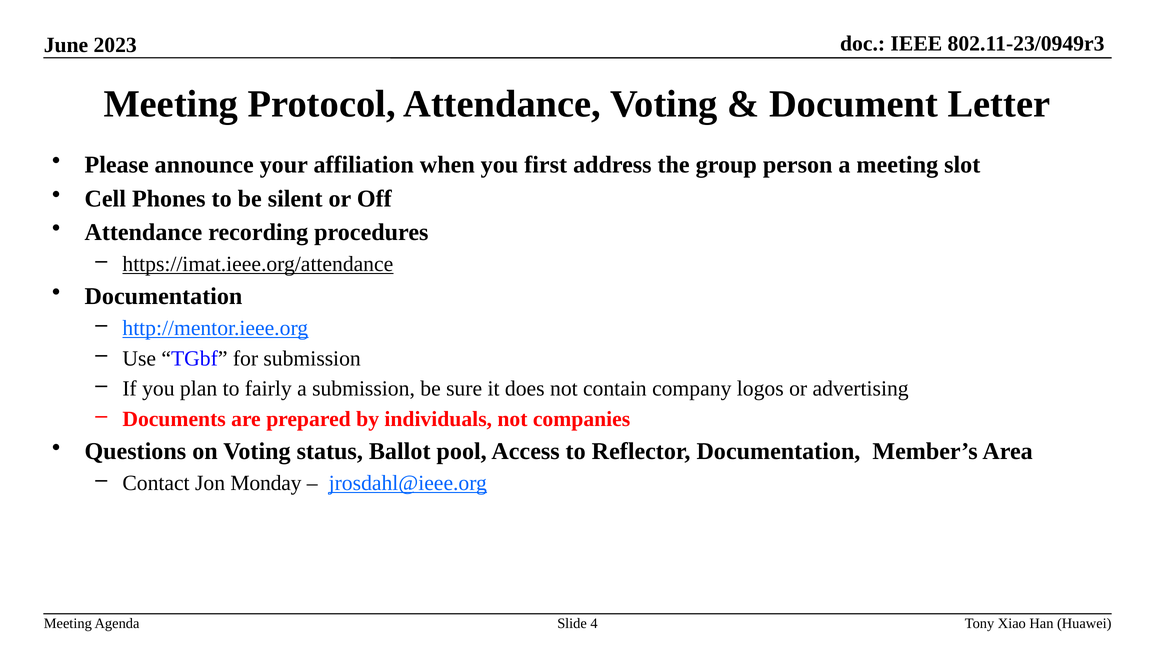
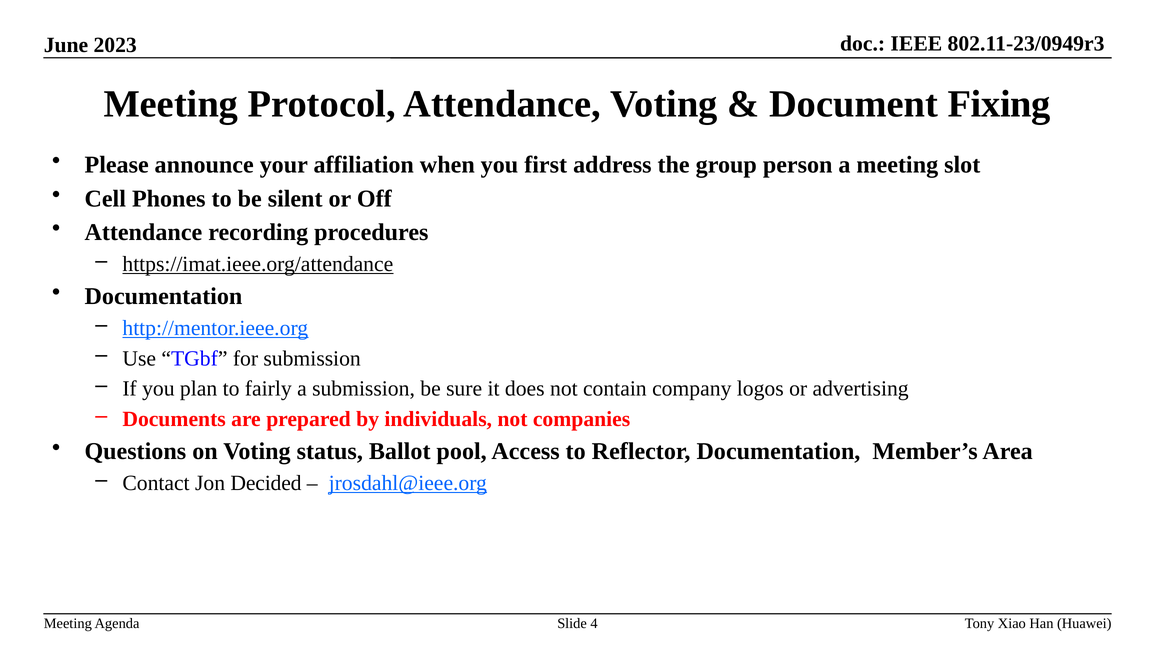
Letter: Letter -> Fixing (999, 104)
Monday: Monday -> Decided (266, 483)
